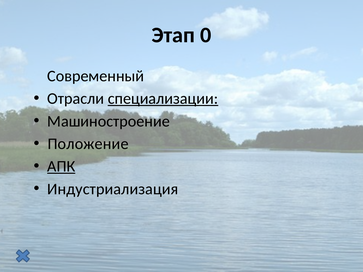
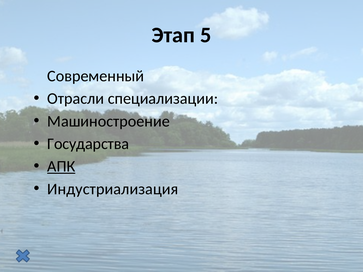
0: 0 -> 5 (206, 35)
специализации underline: present -> none (163, 99)
Положение: Положение -> Государства (88, 144)
